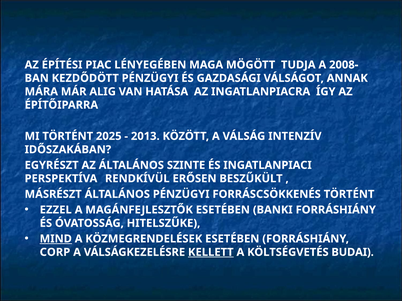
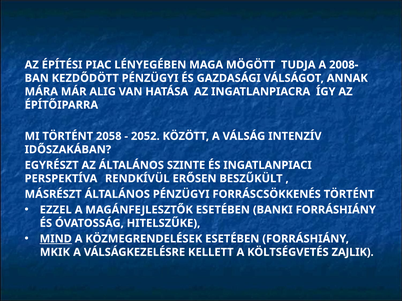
2025: 2025 -> 2058 (109, 136)
2013: 2013 -> 2052 (145, 136)
CORP: CORP -> MKIK (55, 253)
KELLETT underline: present -> none (211, 253)
BUDAI: BUDAI -> ZAJLIK (353, 253)
